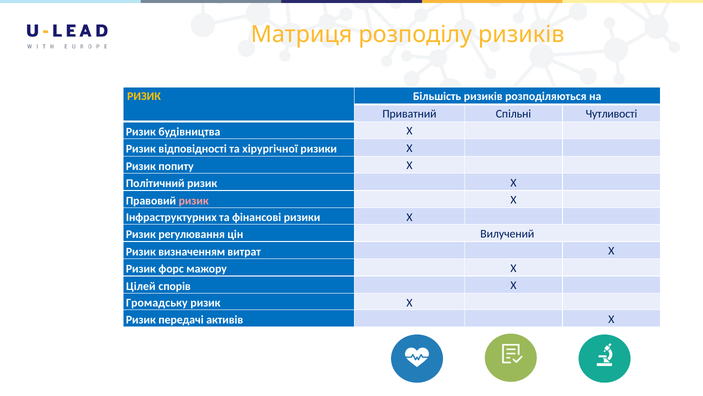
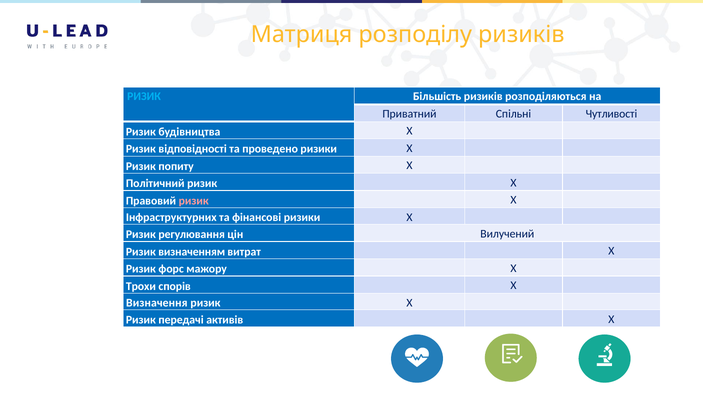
РИЗИК colour: yellow -> light blue (144, 96)
хірургічної: хірургічної -> проведено (270, 149)
Цілей: Цілей -> Трохи (141, 286)
Громадську: Громадську -> Визначення (157, 302)
